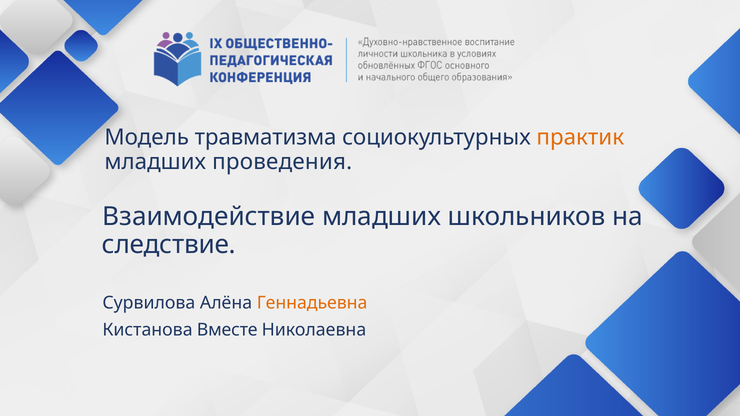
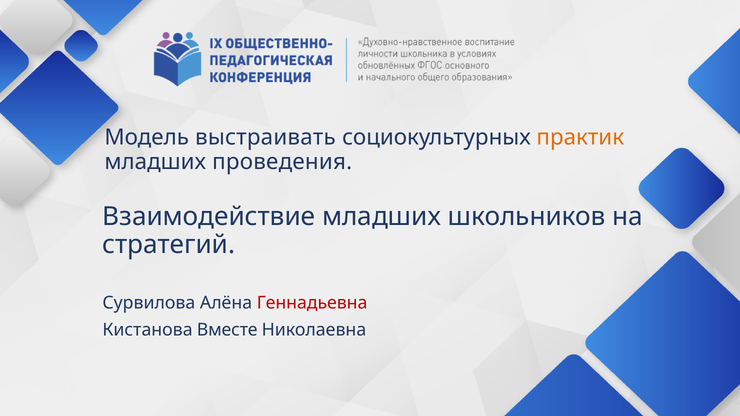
травматизма: травматизма -> выстраивать (265, 138)
следствие: следствие -> стратегий (169, 245)
Геннадьевна colour: orange -> red (312, 303)
